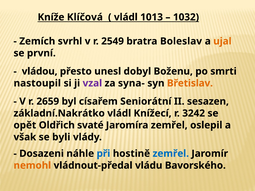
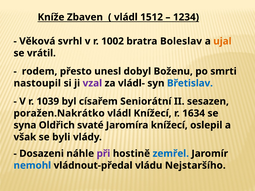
Klíčová: Klíčová -> Zbaven (85, 17)
1013: 1013 -> 1512 (152, 17)
1032: 1032 -> 1234 (186, 17)
Zemích: Zemích -> Věková (37, 41)
2549: 2549 -> 1002 (113, 41)
první: první -> vrátil (41, 53)
vládou: vládou -> rodem (40, 71)
syna-: syna- -> vládl- (131, 83)
Břetislav colour: orange -> blue (190, 83)
2659: 2659 -> 1039 (48, 102)
základní.Nakrátko: základní.Nakrátko -> poražen.Nakrátko (59, 113)
3242: 3242 -> 1634 (194, 113)
opět: opět -> syna (25, 125)
Jaromíra zemřel: zemřel -> knížecí (169, 125)
při colour: blue -> purple (103, 154)
nemohl colour: orange -> blue (32, 166)
Bavorského: Bavorského -> Nejstaršího (195, 166)
